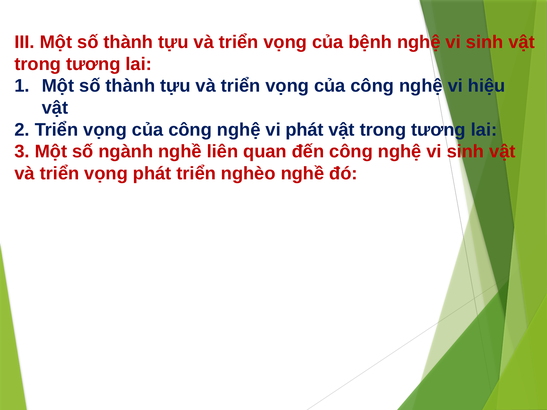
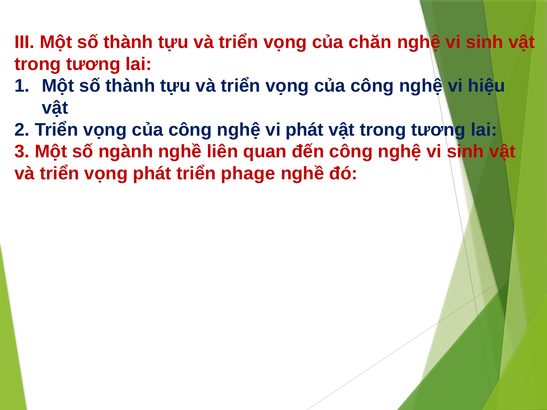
bệnh: bệnh -> chăn (370, 42)
nghèo: nghèo -> phage (248, 174)
